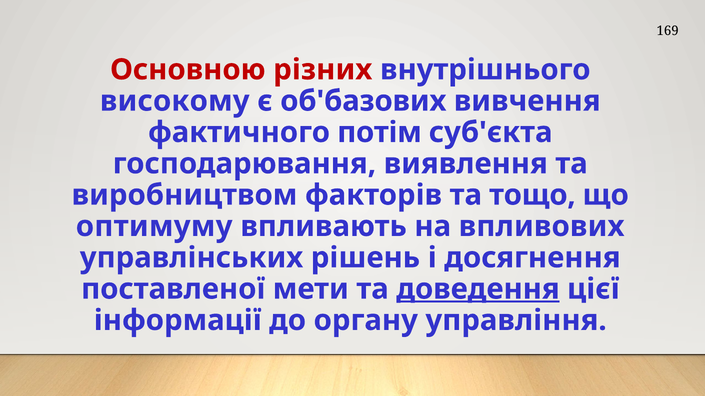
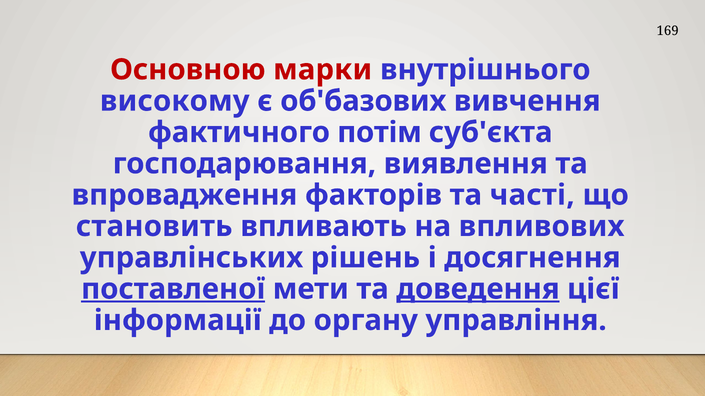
різних: різних -> марки (323, 70)
виробництвом: виробництвом -> впровадження (184, 195)
тощо: тощо -> часті (532, 195)
оптимуму: оптимуму -> становить (154, 227)
поставленої underline: none -> present (173, 289)
